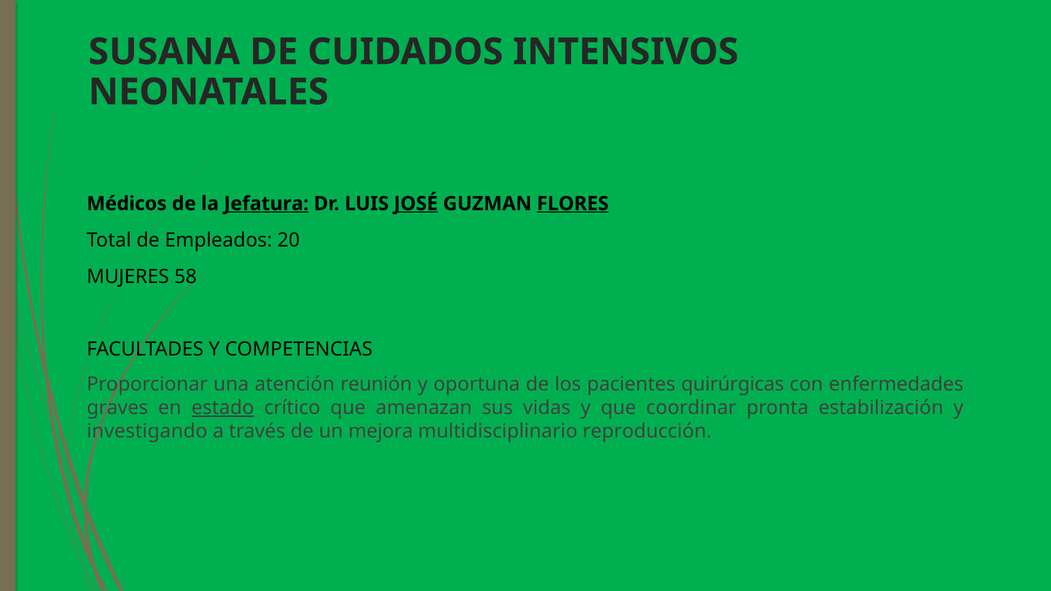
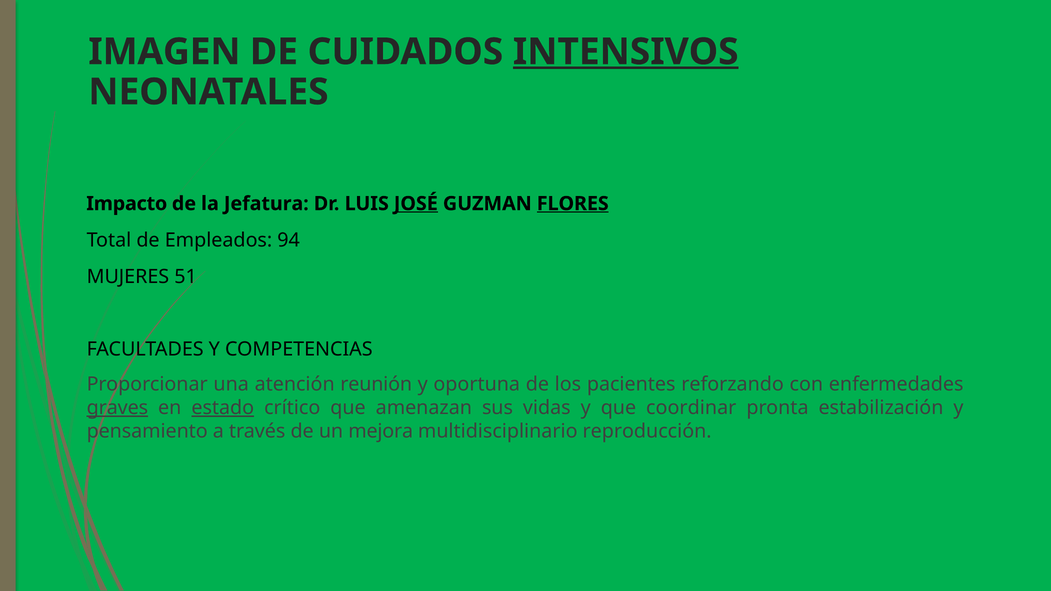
SUSANA: SUSANA -> IMAGEN (164, 52)
INTENSIVOS underline: none -> present (626, 52)
Médicos: Médicos -> Impacto (127, 204)
Jefatura underline: present -> none (266, 204)
20: 20 -> 94 (289, 240)
58: 58 -> 51 (186, 277)
quirúrgicas: quirúrgicas -> reforzando (733, 384)
graves underline: none -> present (117, 408)
investigando: investigando -> pensamiento (147, 431)
